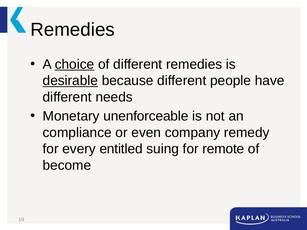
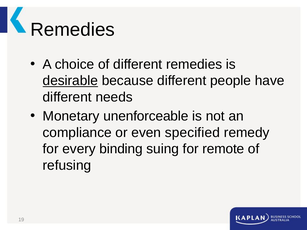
choice underline: present -> none (75, 64)
company: company -> specified (192, 133)
entitled: entitled -> binding (121, 149)
become: become -> refusing (67, 165)
